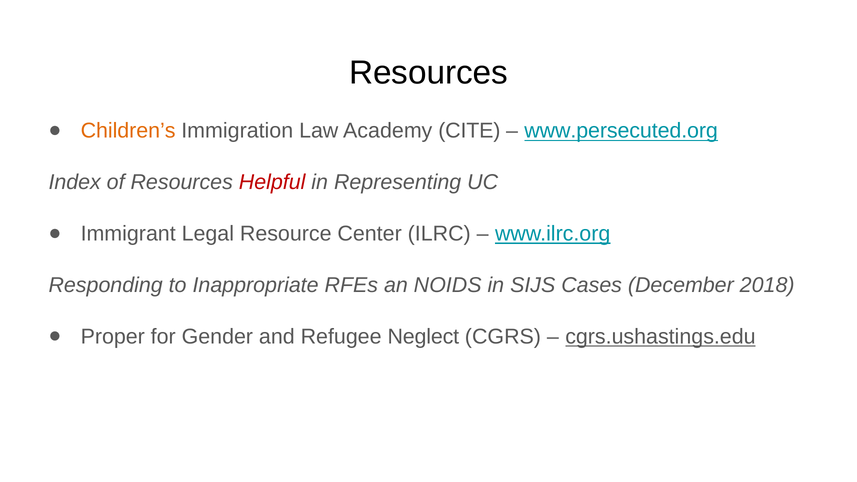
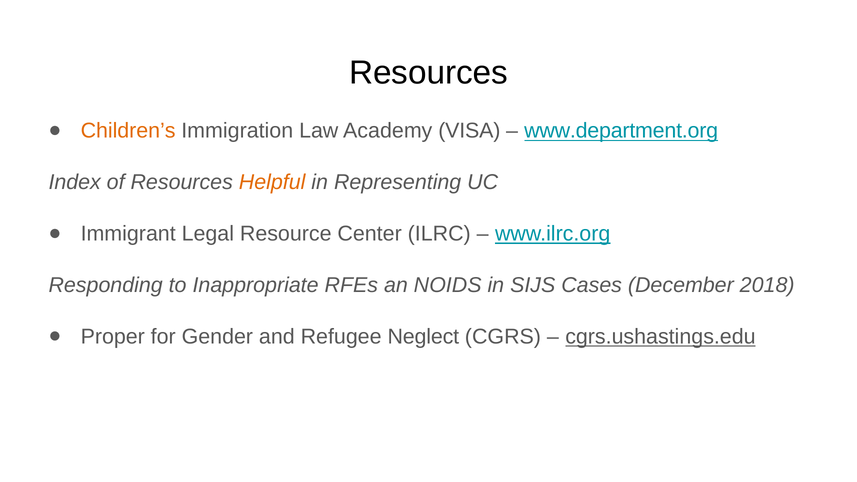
CITE: CITE -> VISA (469, 131)
www.persecuted.org: www.persecuted.org -> www.department.org (621, 131)
Helpful colour: red -> orange (272, 182)
